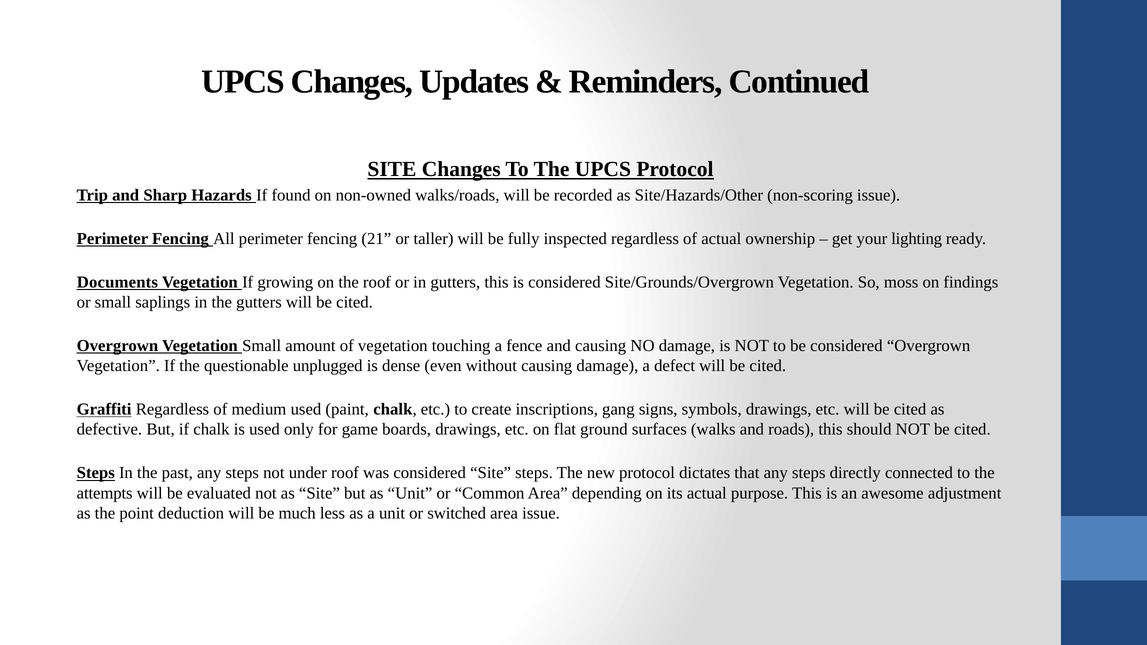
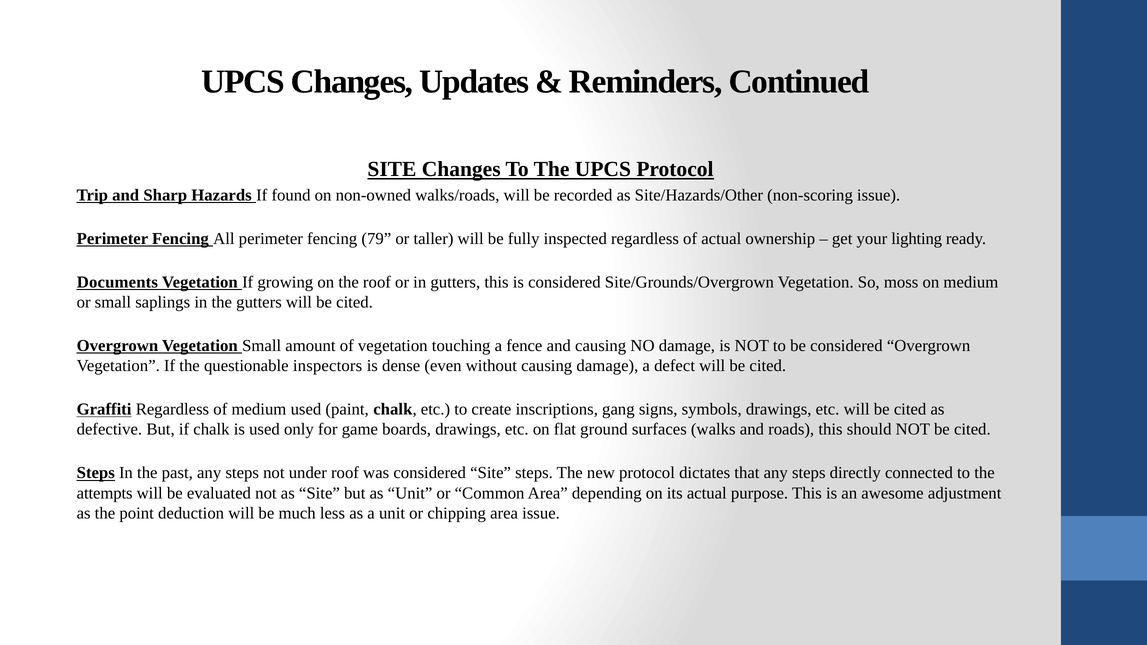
21: 21 -> 79 (376, 239)
on findings: findings -> medium (971, 282)
unplugged: unplugged -> inspectors (328, 366)
switched: switched -> chipping (457, 513)
